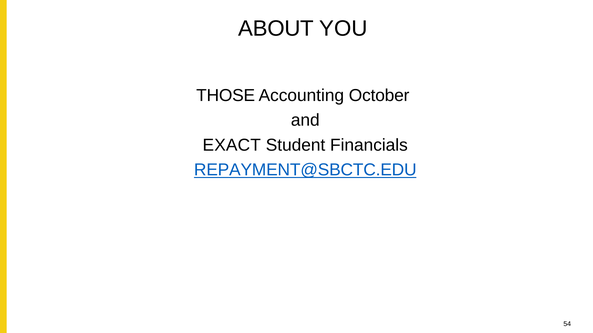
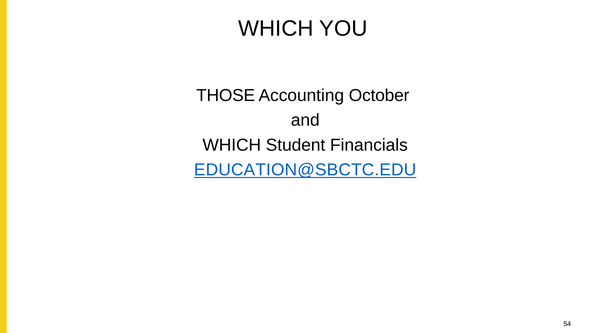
ABOUT: ABOUT -> WHICH (276, 28)
EXACT: EXACT -> WHICH (232, 145)
REPAYMENT@SBCTC.EDU: REPAYMENT@SBCTC.EDU -> EDUCATION@SBCTC.EDU (305, 170)
